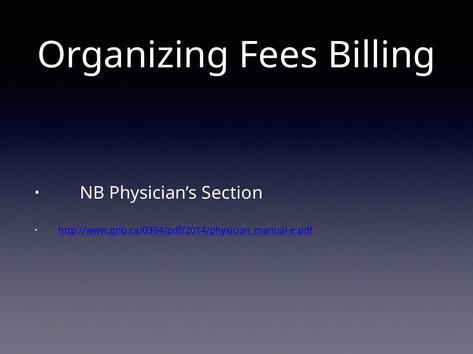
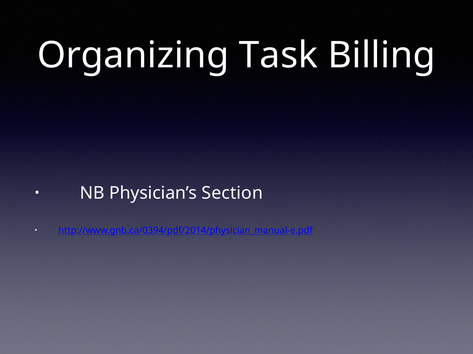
Fees: Fees -> Task (278, 56)
